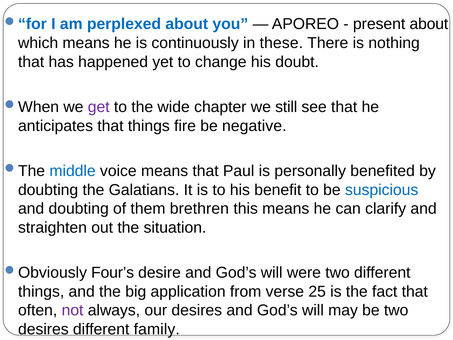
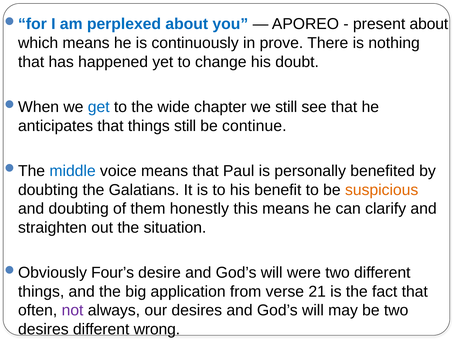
these: these -> prove (281, 43)
get colour: purple -> blue (99, 107)
things fire: fire -> still (185, 126)
negative: negative -> continue (254, 126)
suspicious colour: blue -> orange (382, 190)
brethren: brethren -> honestly (199, 209)
25: 25 -> 21 (317, 291)
family: family -> wrong (157, 329)
